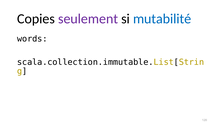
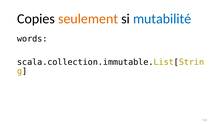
seulement colour: purple -> orange (88, 19)
